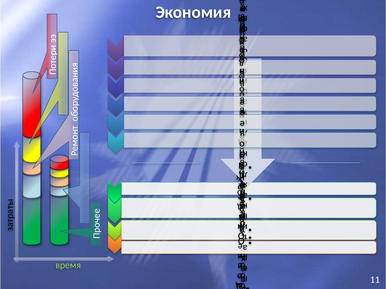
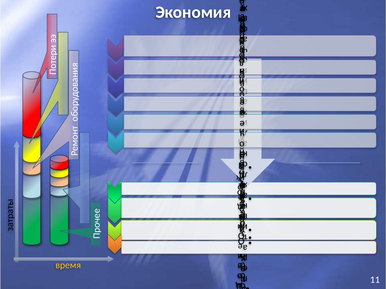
время colour: light green -> yellow (68, 266)
